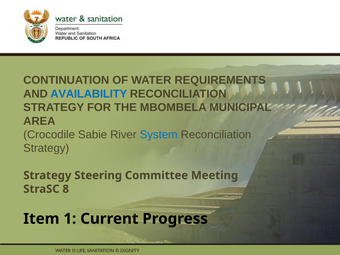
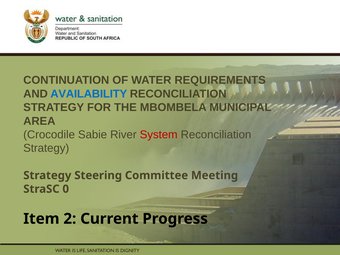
System colour: blue -> red (159, 135)
8: 8 -> 0 (66, 189)
1: 1 -> 2 (70, 219)
